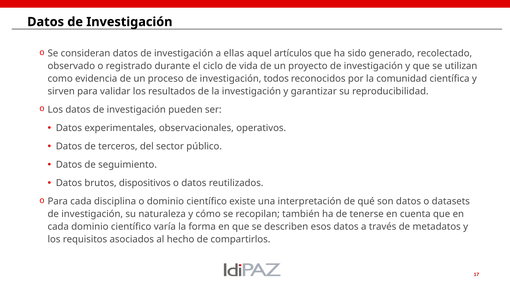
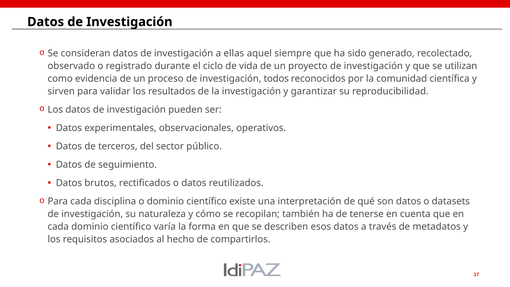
artículos: artículos -> siempre (293, 53)
dispositivos: dispositivos -> rectificados (145, 183)
